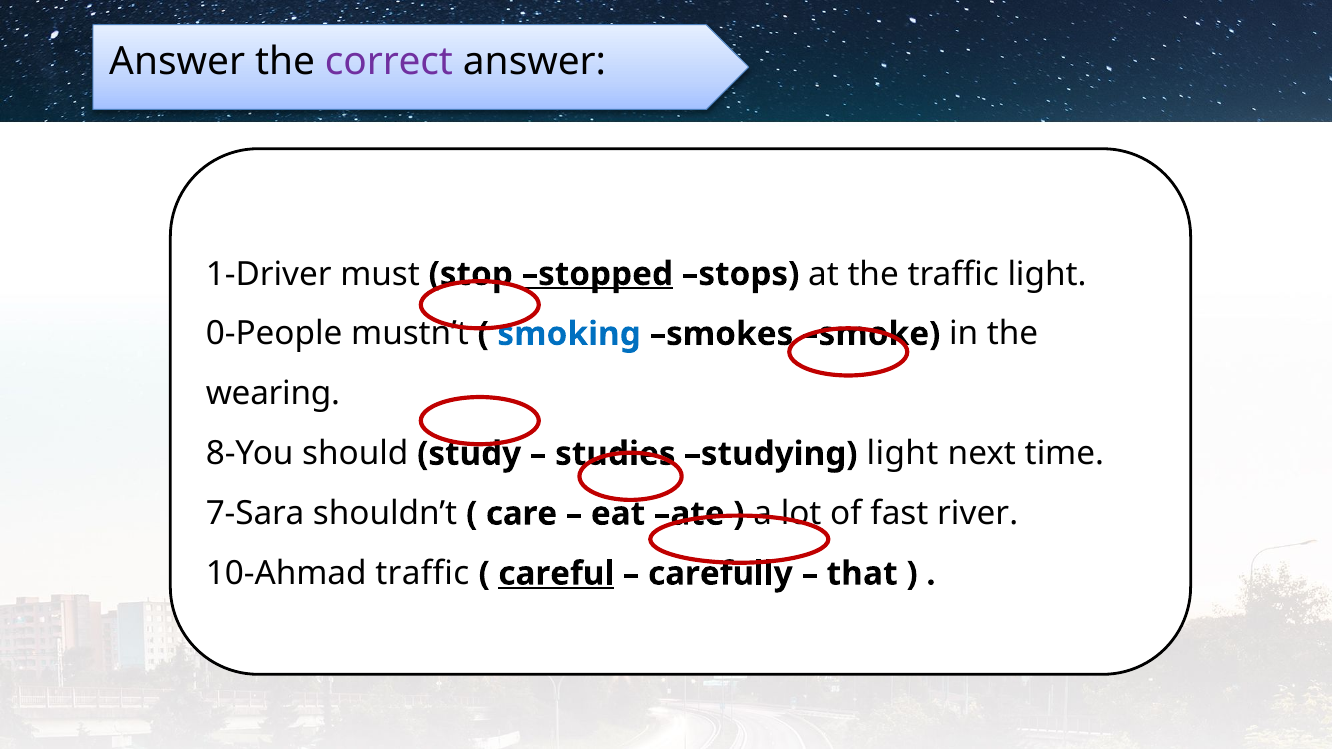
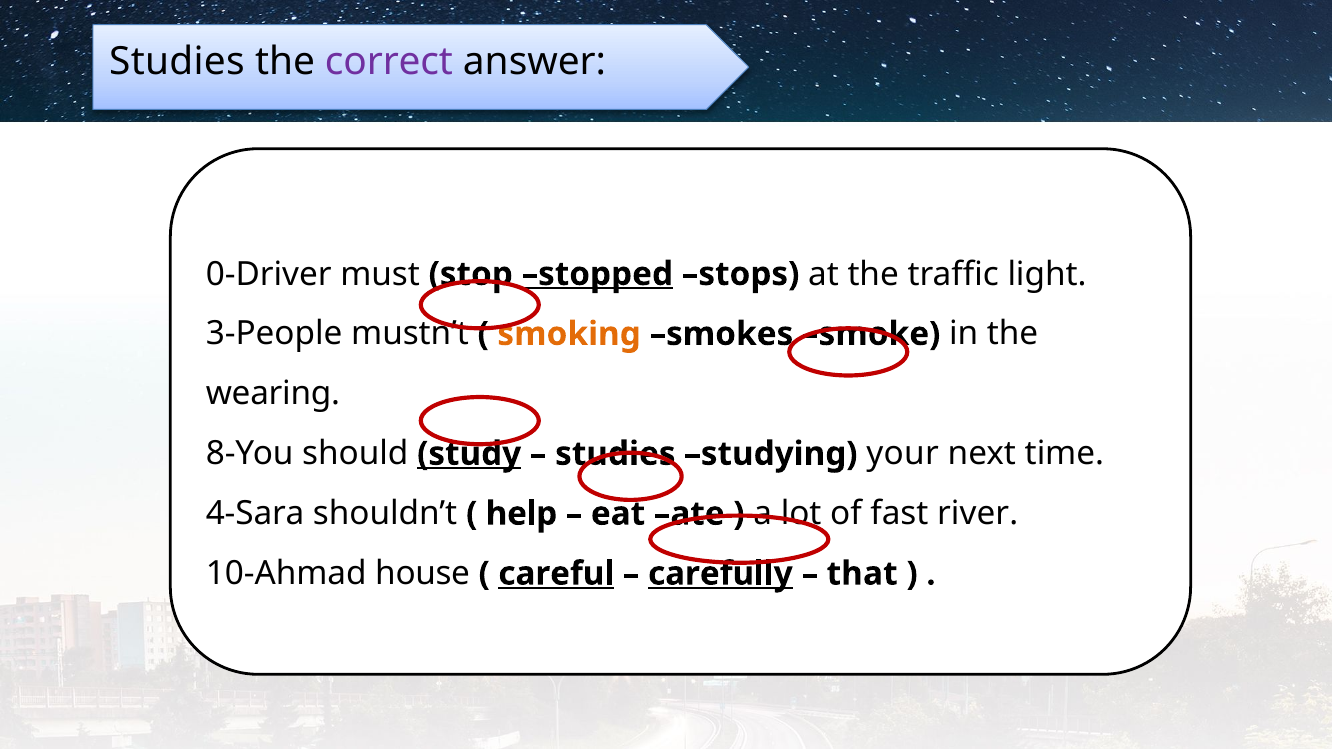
Answer: Answer -> Studies (177, 61)
1-Driver: 1-Driver -> 0-Driver (269, 274)
0-People: 0-People -> 3-People (274, 334)
smoking colour: blue -> orange (569, 334)
study underline: none -> present (469, 454)
studying light: light -> your (903, 454)
7-Sara: 7-Sara -> 4-Sara (255, 514)
care: care -> help (522, 514)
10-Ahmad traffic: traffic -> house (423, 574)
carefully underline: none -> present (720, 574)
